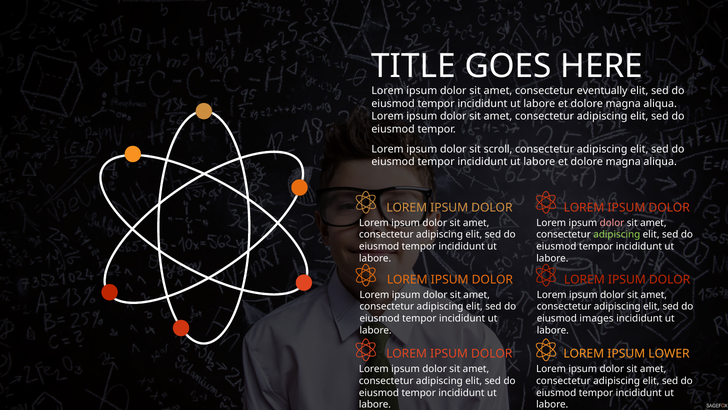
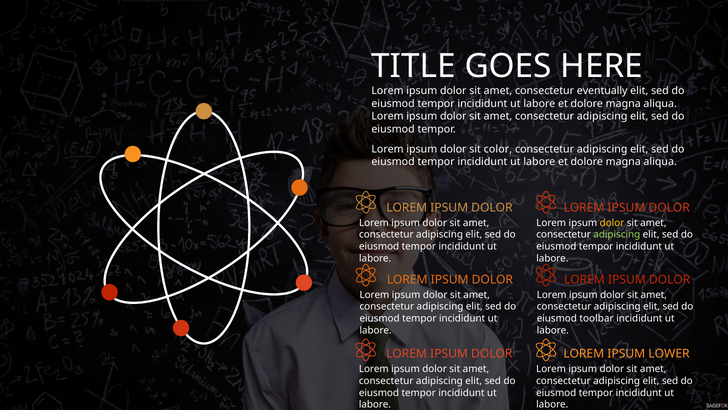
scroll: scroll -> color (498, 149)
dolor colour: pink -> yellow (612, 223)
images: images -> toolbar (597, 318)
